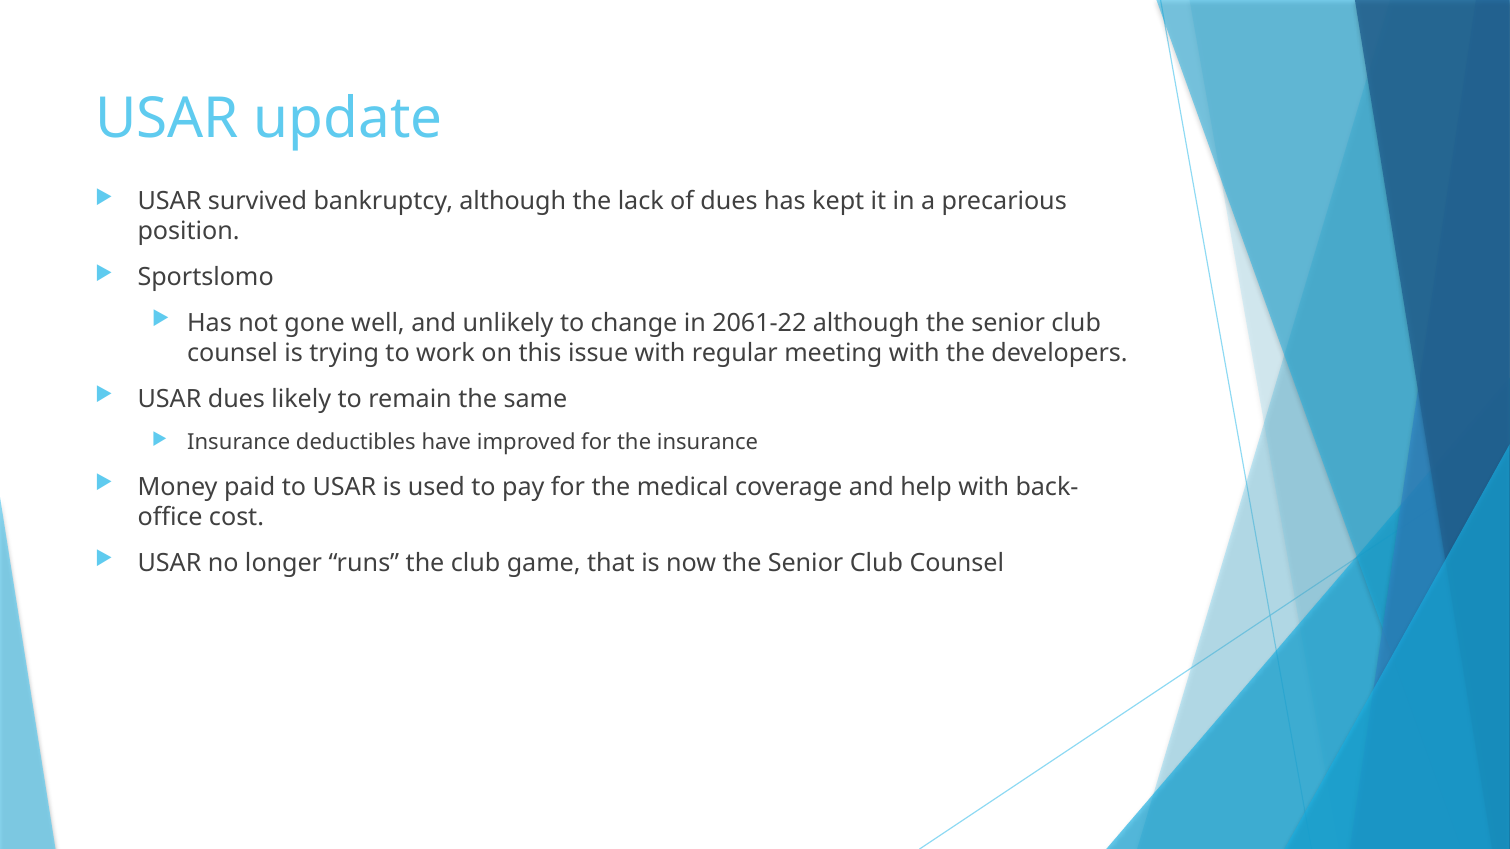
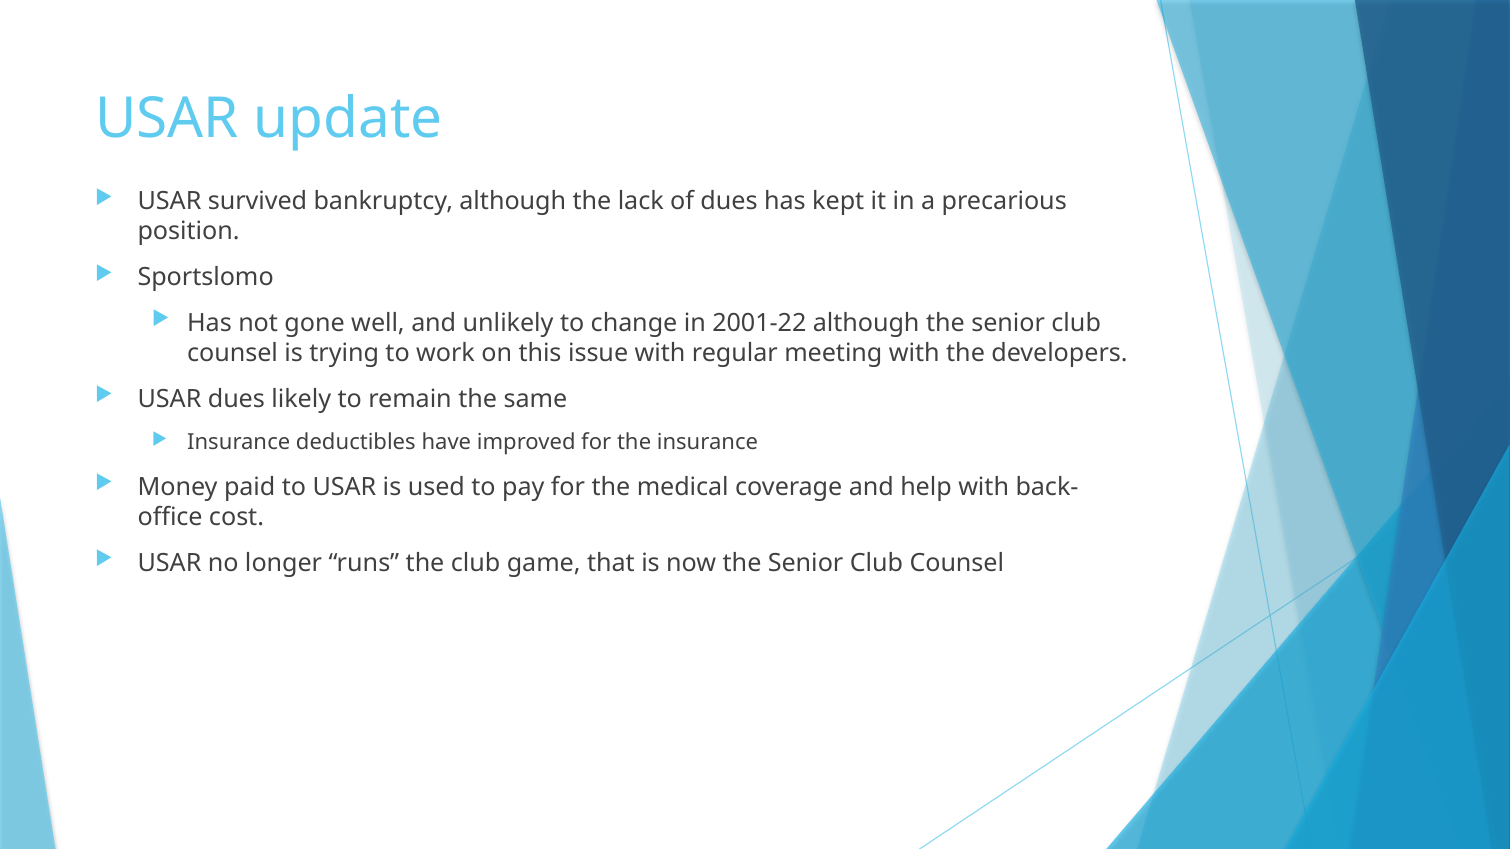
2061-22: 2061-22 -> 2001-22 (759, 323)
